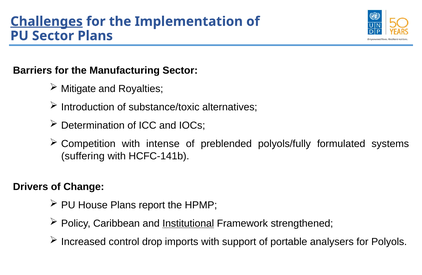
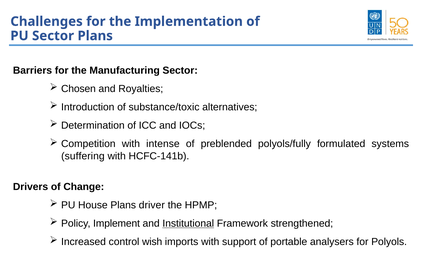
Challenges underline: present -> none (47, 21)
Mitigate: Mitigate -> Chosen (78, 89)
report: report -> driver (152, 205)
Caribbean: Caribbean -> Implement (117, 224)
drop: drop -> wish (152, 242)
